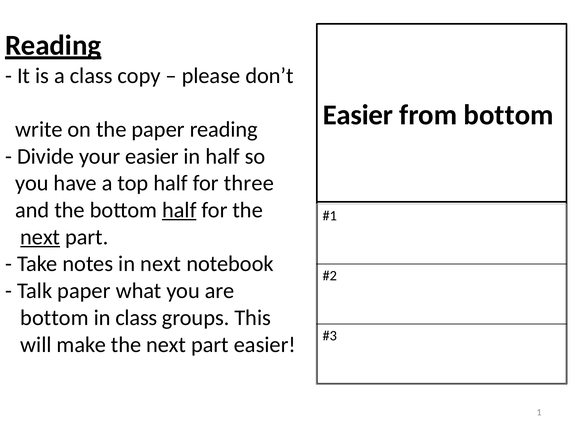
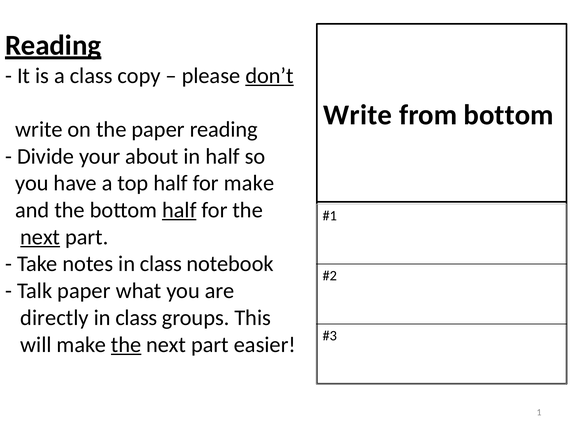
don’t underline: none -> present (270, 76)
Easier: Easier -> Write (358, 115)
your easier: easier -> about (152, 156)
for three: three -> make (249, 183)
notes in next: next -> class (161, 264)
bottom: bottom -> directly (55, 318)
the underline: none -> present (126, 345)
